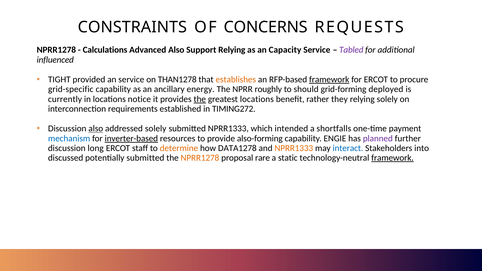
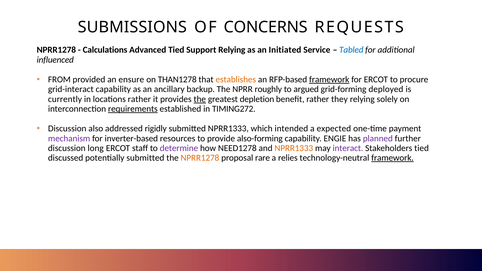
CONSTRAINTS: CONSTRAINTS -> SUBMISSIONS (132, 27)
Advanced Also: Also -> Tied (176, 50)
Capacity: Capacity -> Initiated (285, 50)
Tabled colour: purple -> blue (351, 50)
TIGHT: TIGHT -> FROM (59, 80)
an service: service -> ensure (131, 80)
grid-specific: grid-specific -> grid-interact (71, 89)
energy: energy -> backup (201, 89)
should: should -> argued (306, 89)
locations notice: notice -> rather (139, 99)
greatest locations: locations -> depletion (257, 99)
requirements underline: none -> present (133, 109)
also underline: present -> none (96, 129)
addressed solely: solely -> rigidly (156, 129)
shortfalls: shortfalls -> expected (334, 129)
mechanism colour: blue -> purple (69, 138)
inverter-based underline: present -> none (131, 138)
determine colour: orange -> purple (179, 148)
DATA1278: DATA1278 -> NEED1278 (237, 148)
interact colour: blue -> purple (348, 148)
Stakeholders into: into -> tied (422, 148)
static: static -> relies (288, 158)
